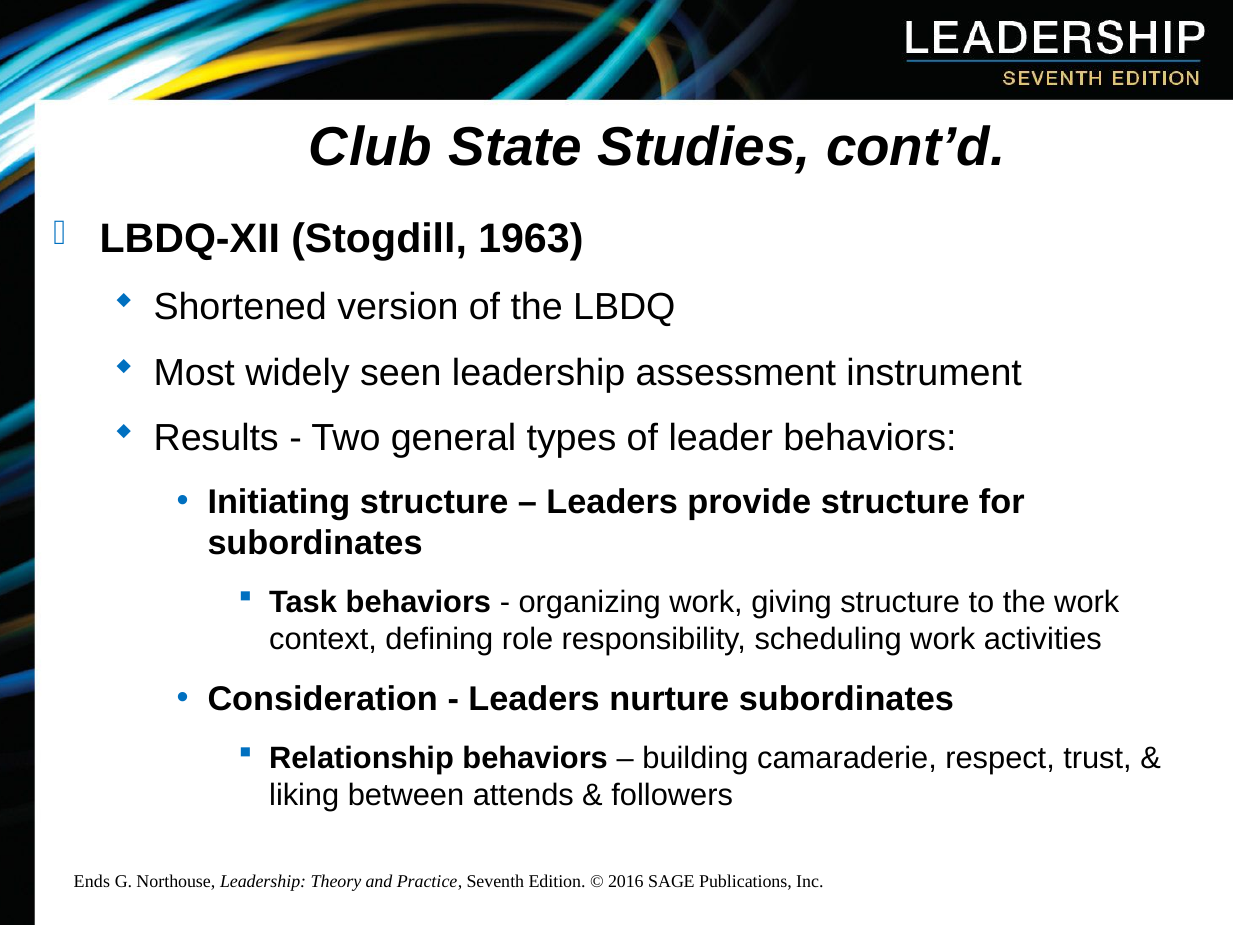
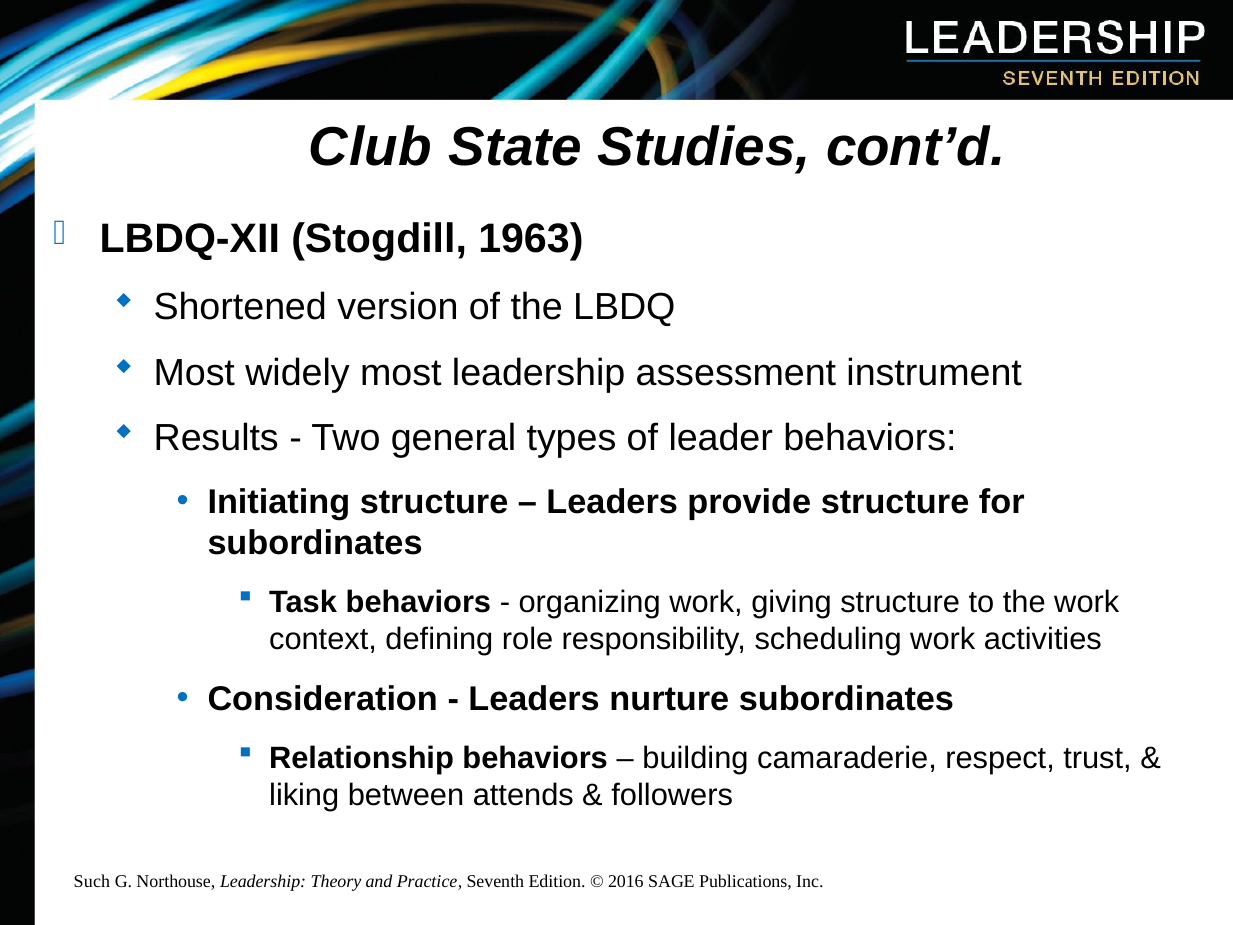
widely seen: seen -> most (401, 372)
Ends: Ends -> Such (92, 881)
